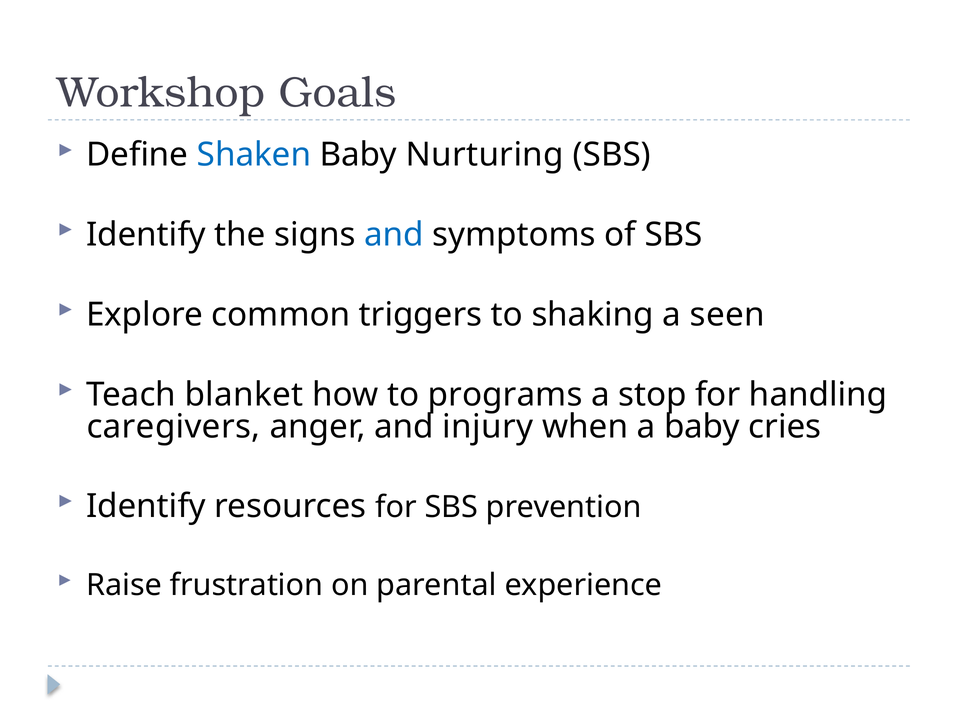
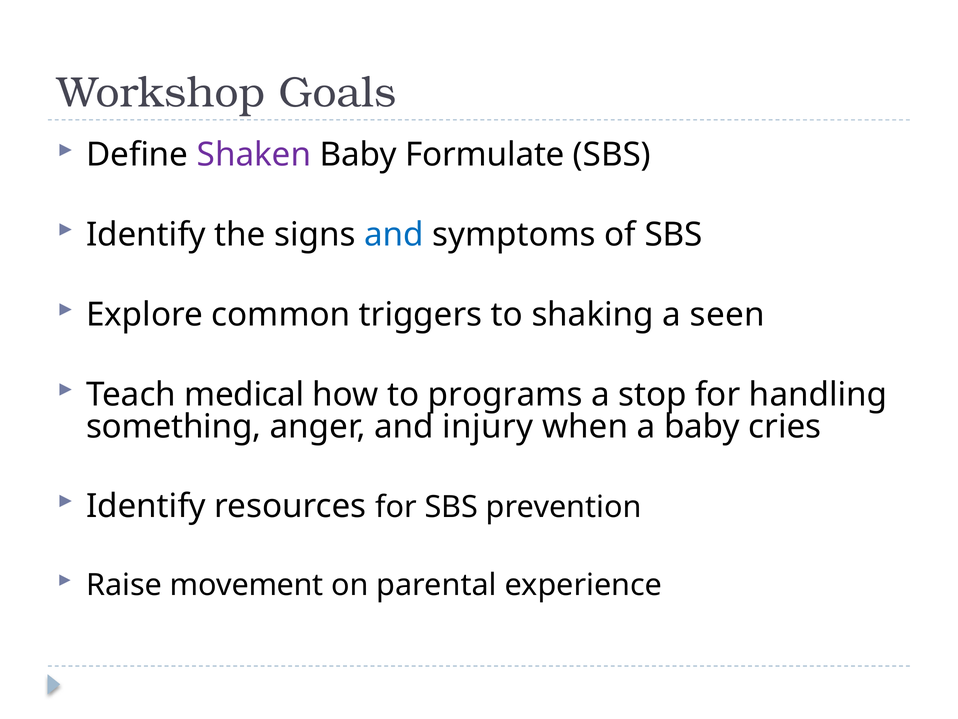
Shaken colour: blue -> purple (254, 155)
Nurturing: Nurturing -> Formulate (485, 155)
blanket: blanket -> medical (244, 394)
caregivers: caregivers -> something (174, 426)
frustration: frustration -> movement (247, 585)
